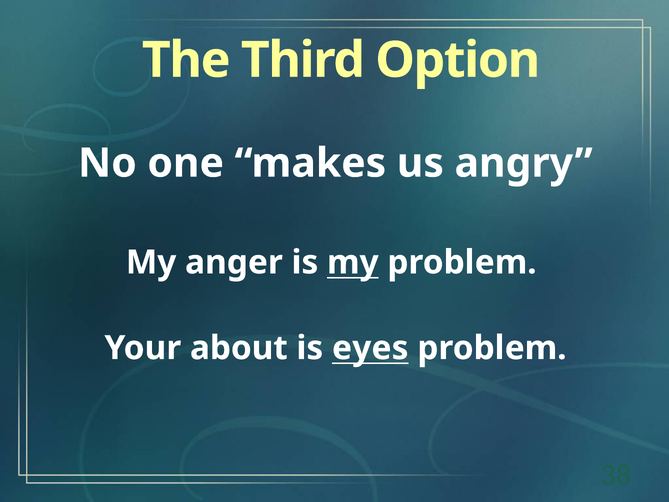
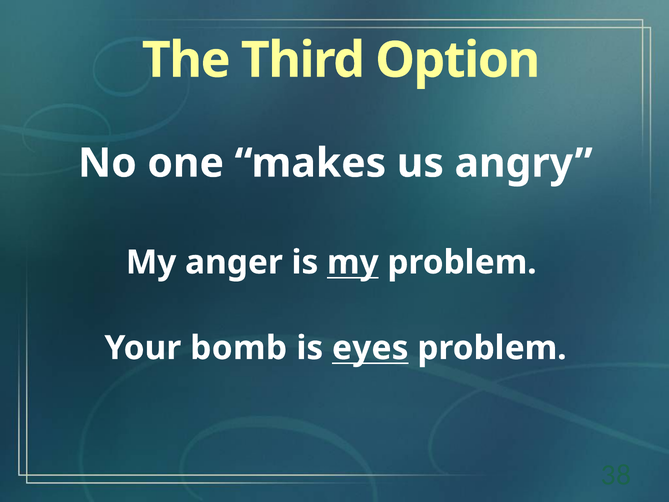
about: about -> bomb (239, 348)
